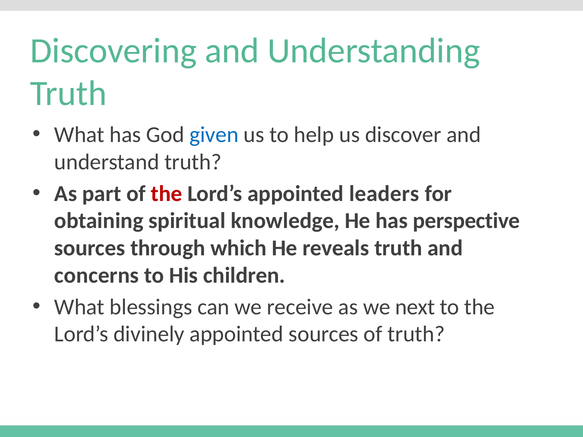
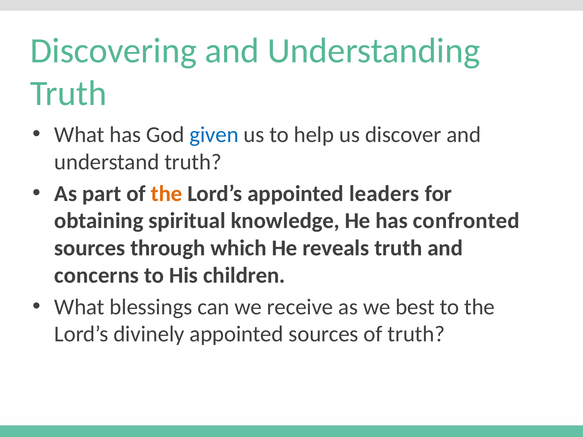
the colour: red -> orange (167, 194)
perspective: perspective -> confronted (466, 221)
next: next -> best (415, 307)
